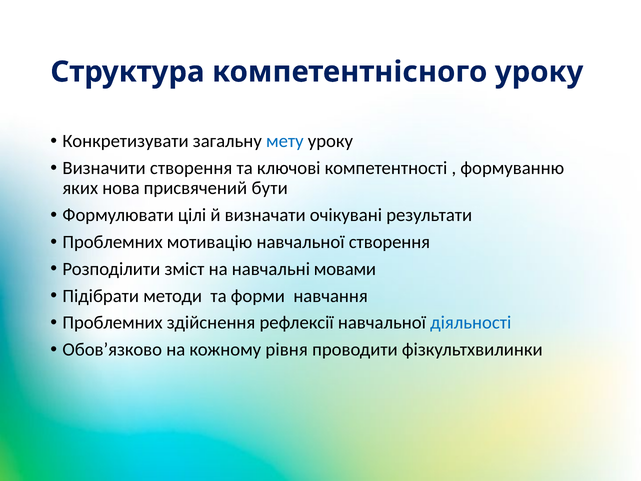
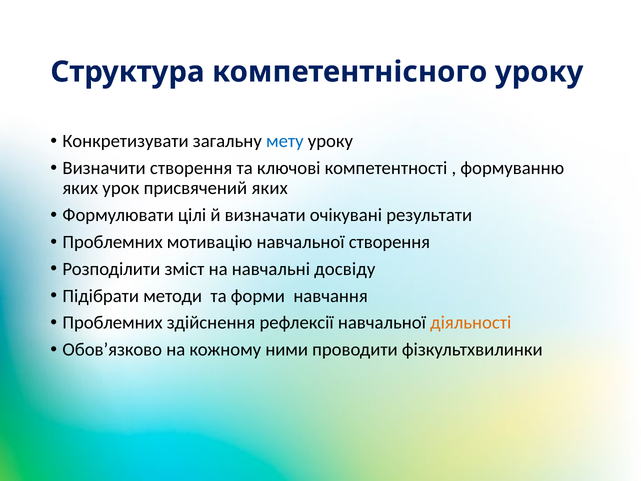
нова: нова -> урок (121, 188)
присвячений бути: бути -> яких (270, 188)
мовами: мовами -> досвіду (345, 269)
діяльності colour: blue -> orange (471, 323)
рівня: рівня -> ними (287, 349)
